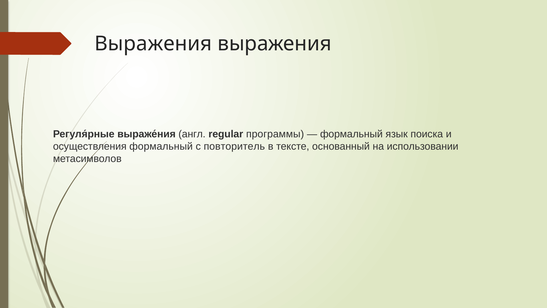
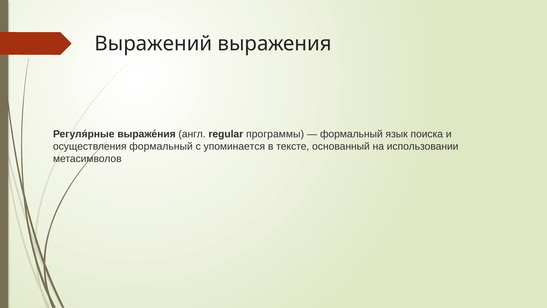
Выражения: Выражения -> Выражений (153, 44)
повторитель: повторитель -> упоминается (234, 146)
